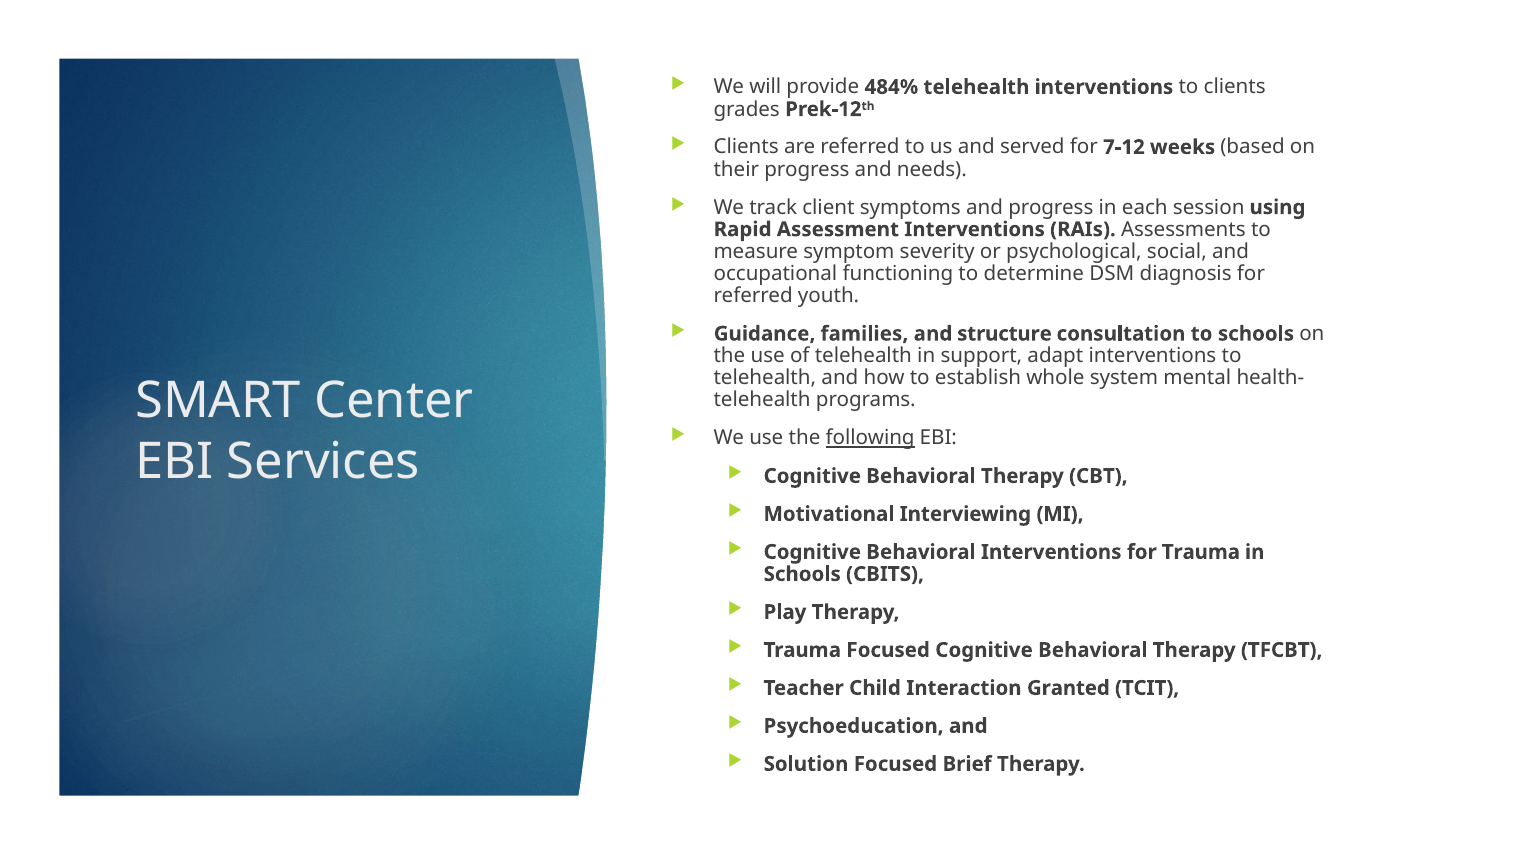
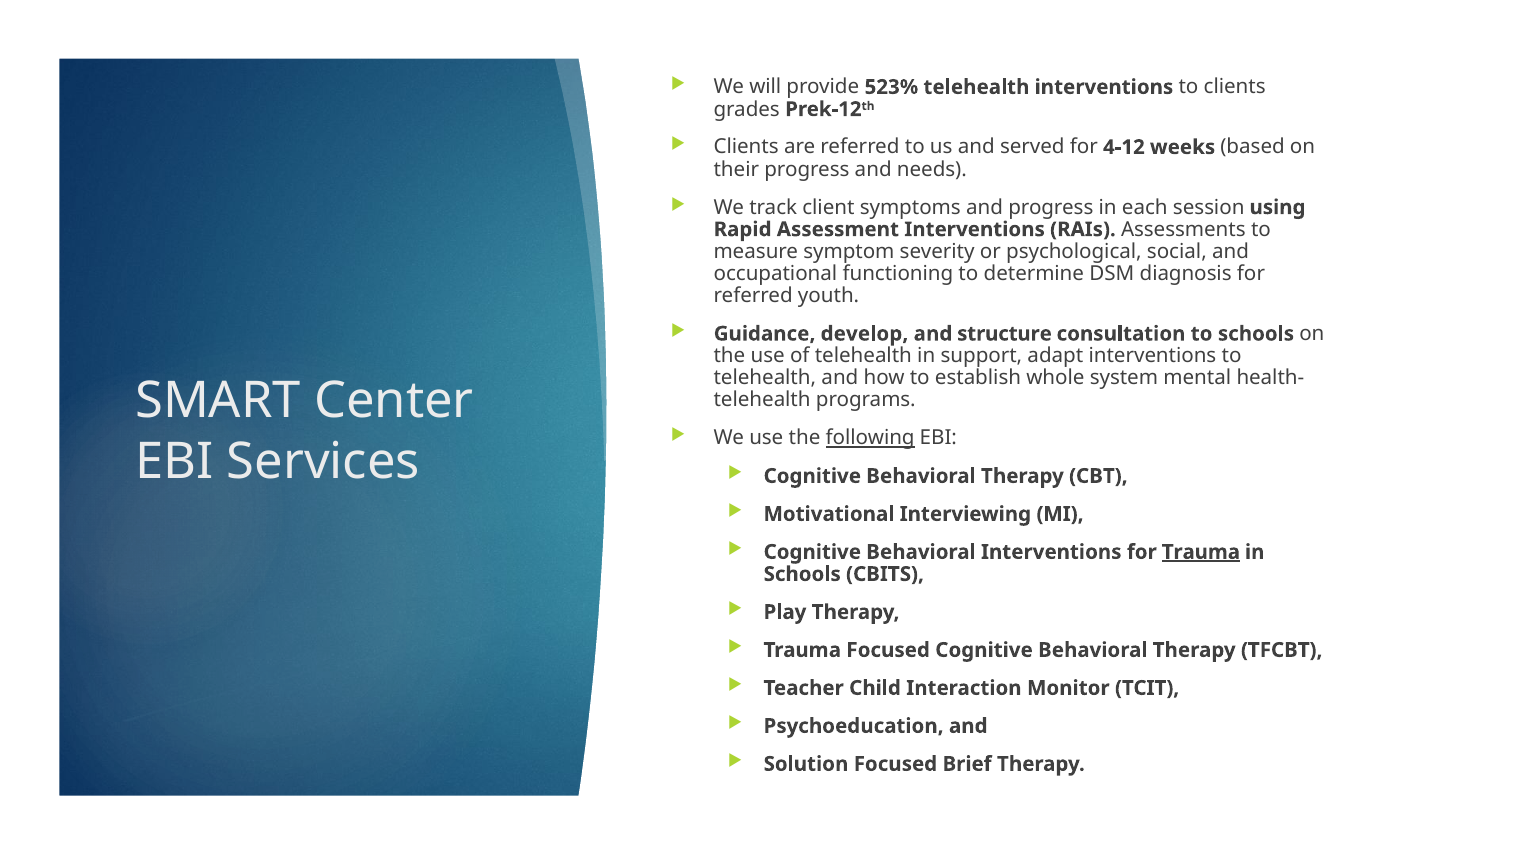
484%: 484% -> 523% (891, 87)
7-12: 7-12 -> 4-12 (1124, 147)
families: families -> develop (864, 334)
Trauma underline: none -> present (1201, 552)
Granted: Granted -> Monitor (1068, 688)
